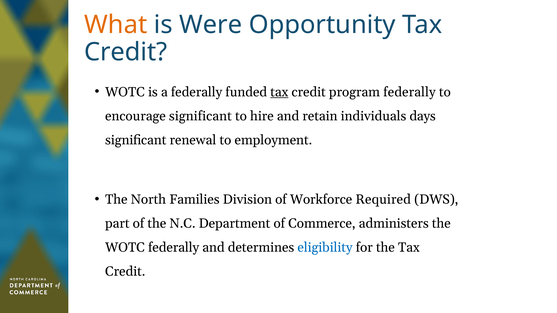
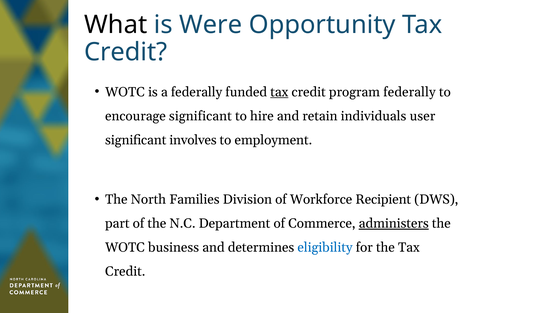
What colour: orange -> black (116, 25)
days: days -> user (422, 116)
renewal: renewal -> involves (193, 140)
Required: Required -> Recipient (383, 200)
administers underline: none -> present (394, 224)
WOTC federally: federally -> business (174, 248)
